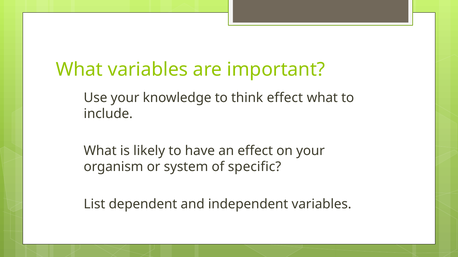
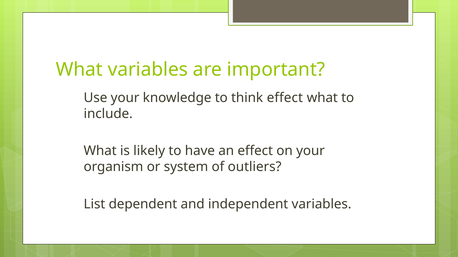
specific: specific -> outliers (255, 167)
